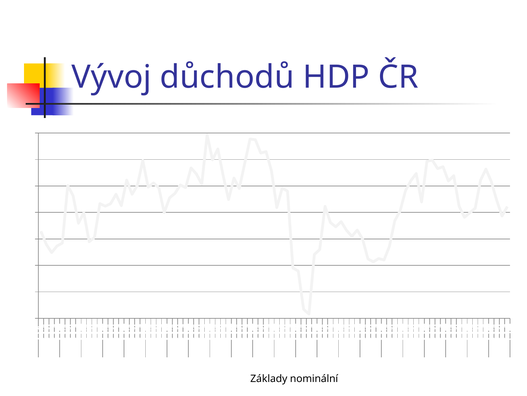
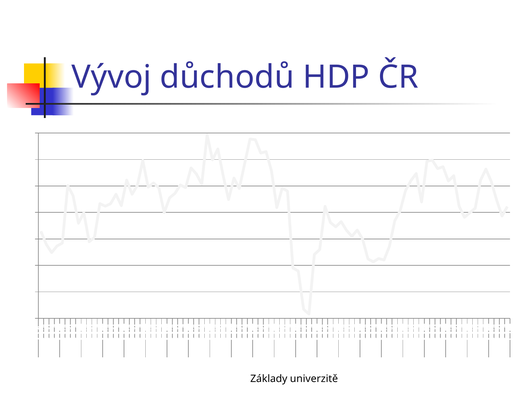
nominální: nominální -> univerzitě (314, 378)
